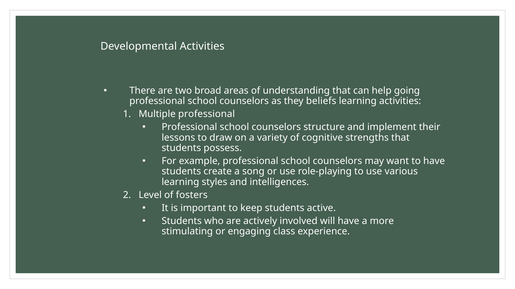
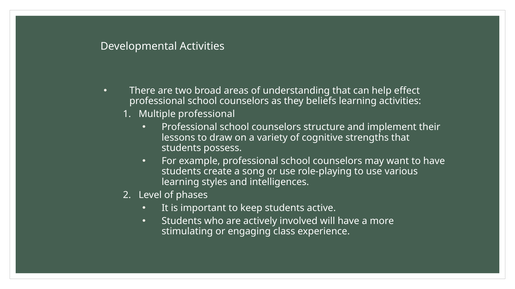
going: going -> effect (407, 91)
fosters: fosters -> phases (192, 195)
